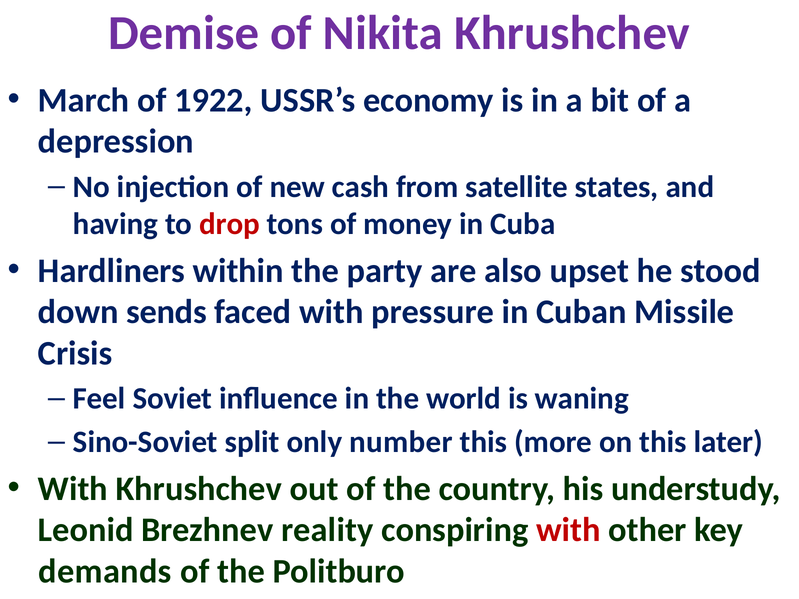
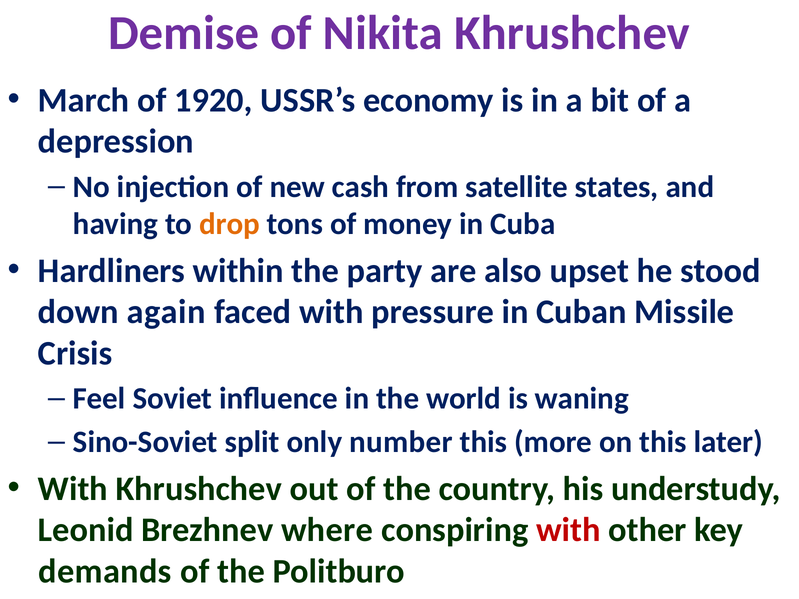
1922: 1922 -> 1920 (214, 100)
drop colour: red -> orange (230, 224)
sends: sends -> again (166, 312)
reality: reality -> where (327, 530)
